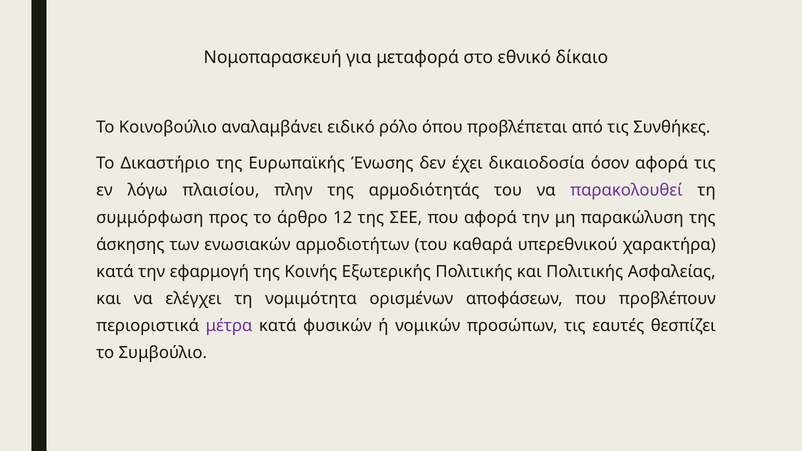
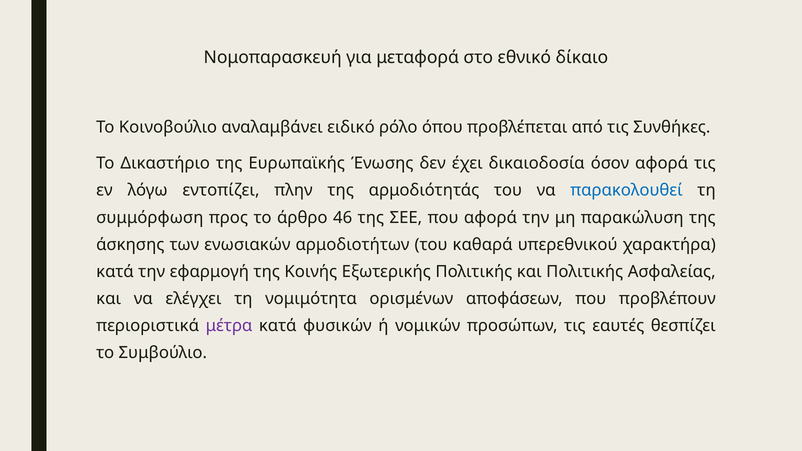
πλαισίου: πλαισίου -> εντοπίζει (221, 190)
παρακολουθεί colour: purple -> blue (627, 190)
12: 12 -> 46 (343, 218)
